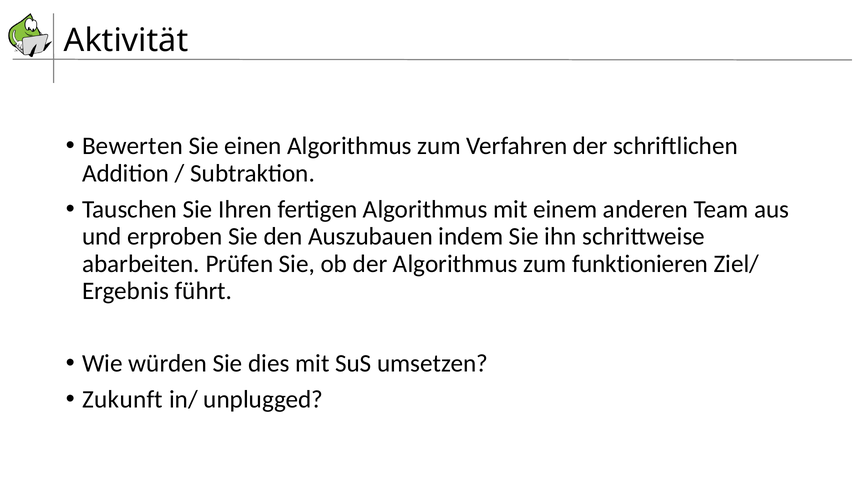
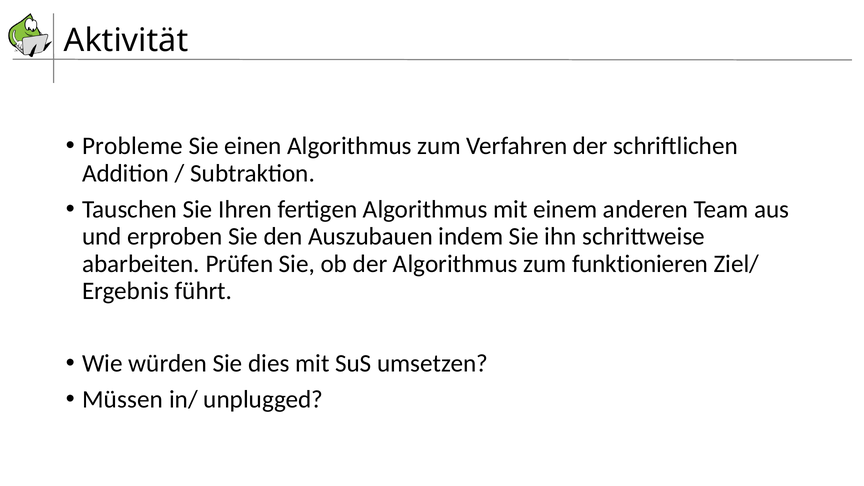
Bewerten: Bewerten -> Probleme (132, 146)
Zukunft: Zukunft -> Müssen (123, 399)
